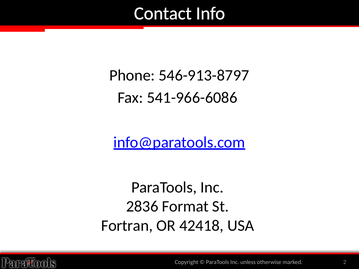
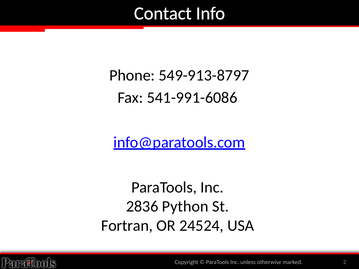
546-913-8797: 546-913-8797 -> 549-913-8797 (204, 75)
541-966-6086: 541-966-6086 -> 541-991-6086 (192, 98)
Format: Format -> Python (185, 207)
42418: 42418 -> 24524 (201, 226)
